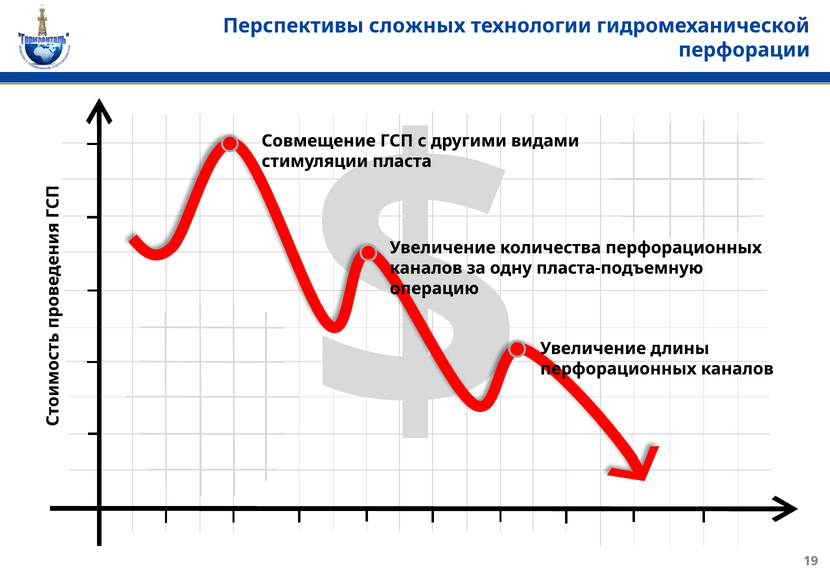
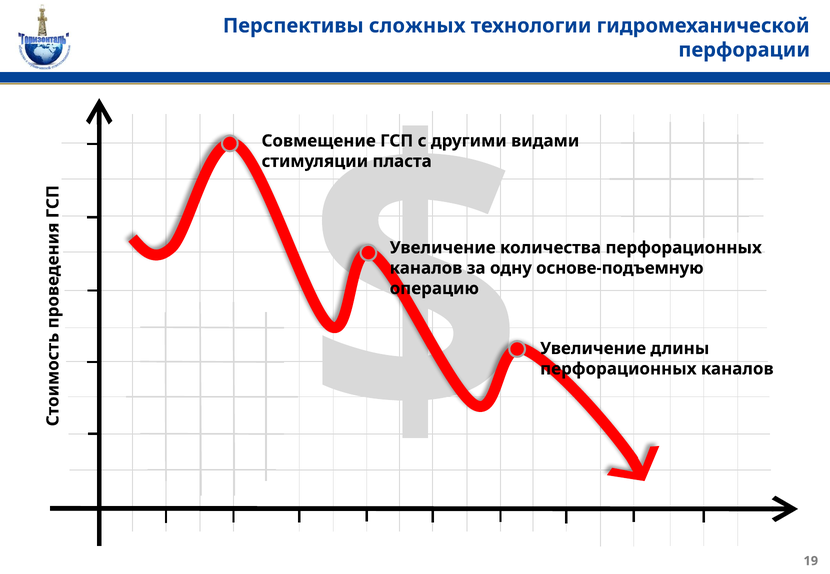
пласта-подъемную: пласта-подъемную -> основе-подъемную (620, 268)
